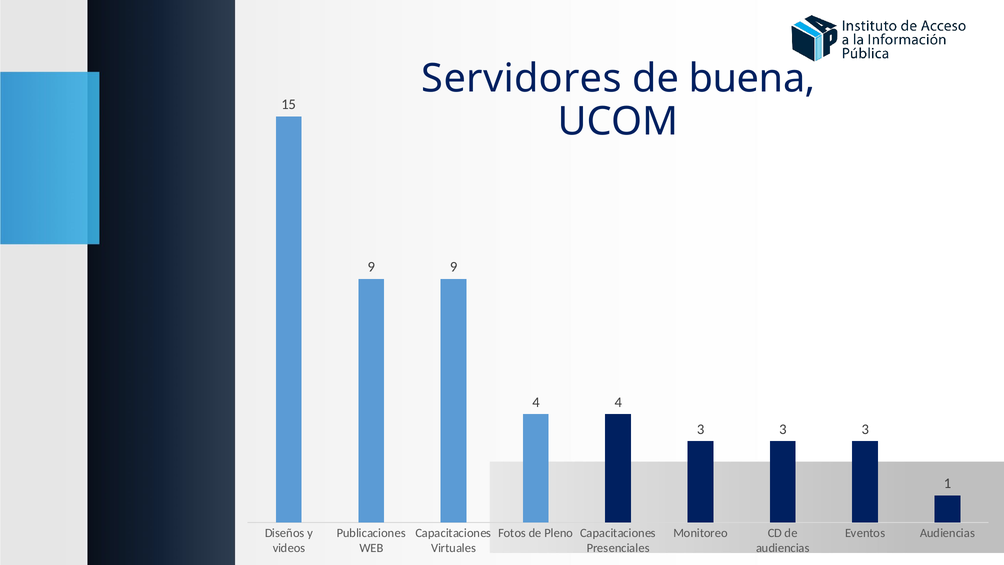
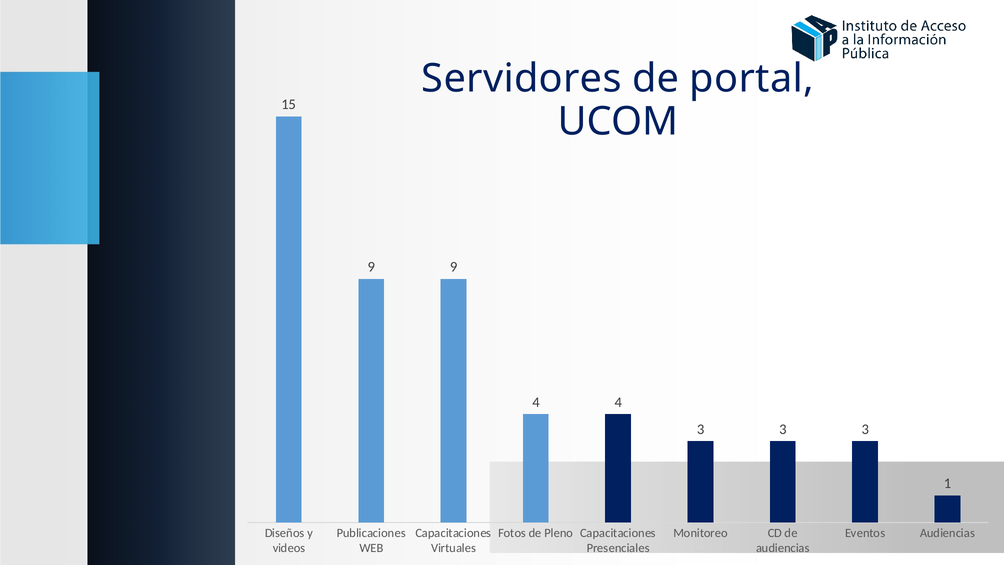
buena: buena -> portal (752, 78)
